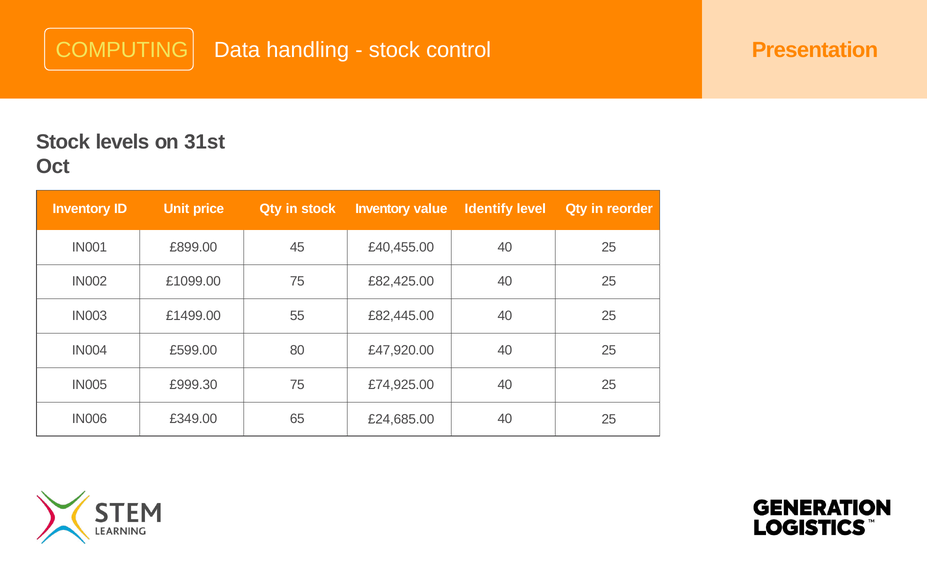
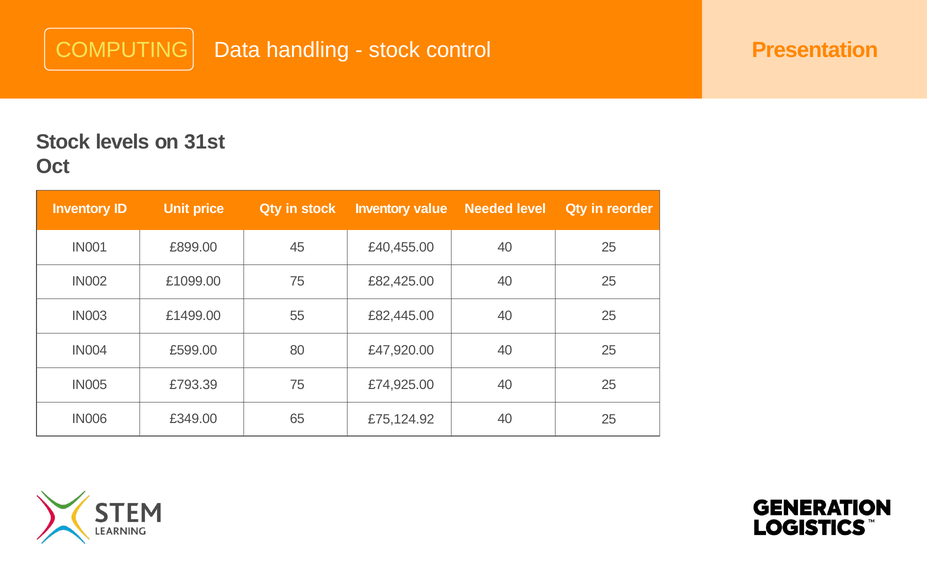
Identify: Identify -> Needed (489, 208)
£999.30: £999.30 -> £793.39 (193, 385)
£24,685.00: £24,685.00 -> £75,124.92 (401, 419)
